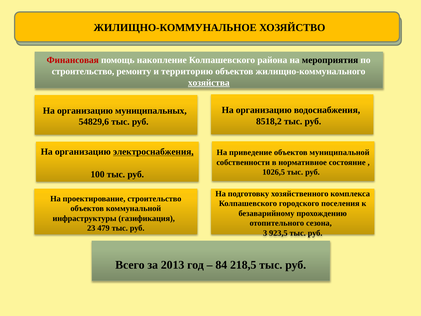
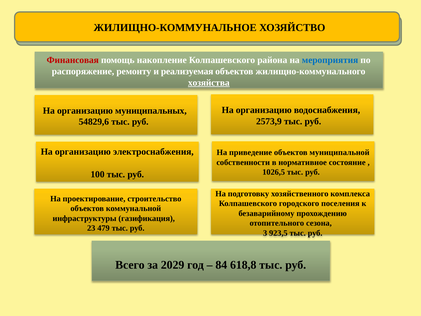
мероприятия colour: black -> blue (330, 60)
строительство: строительство -> распоряжение (83, 71)
территорию: территорию -> реализуемая (187, 71)
8518,2: 8518,2 -> 2573,9 (269, 121)
электроснабжения underline: present -> none (153, 152)
2013: 2013 -> 2029 (173, 265)
218,5: 218,5 -> 618,8 (243, 265)
